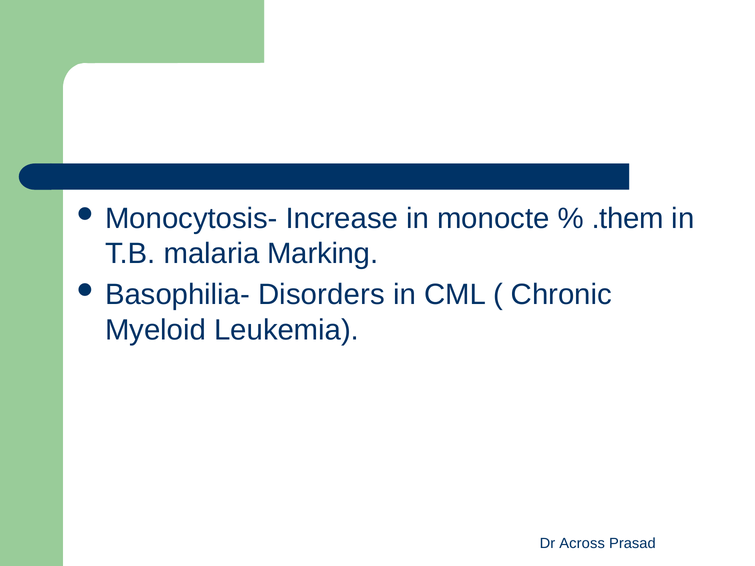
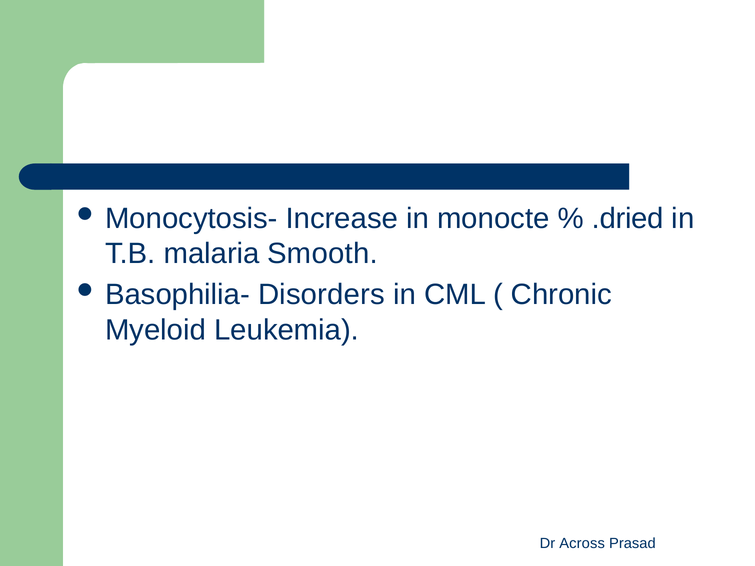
.them: .them -> .dried (628, 219)
Marking: Marking -> Smooth (322, 254)
